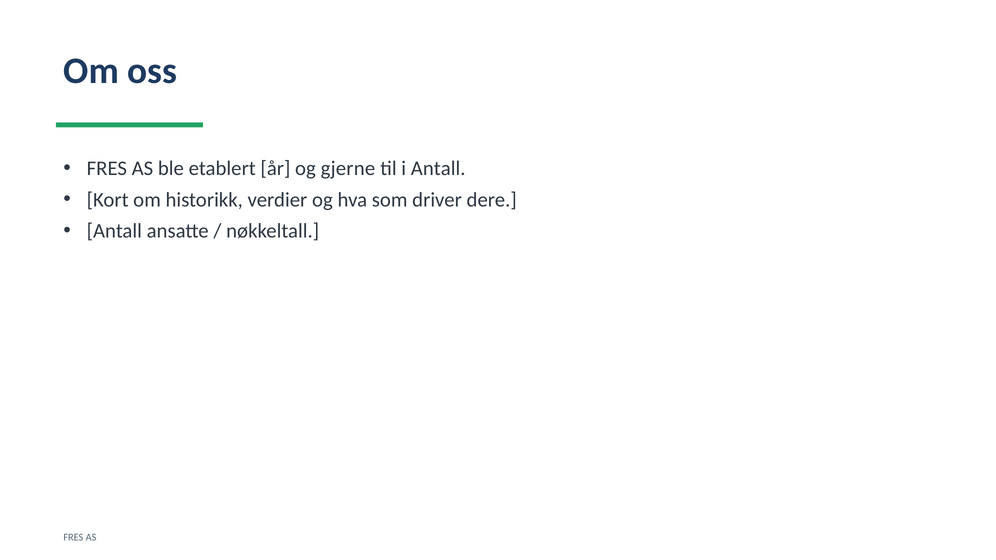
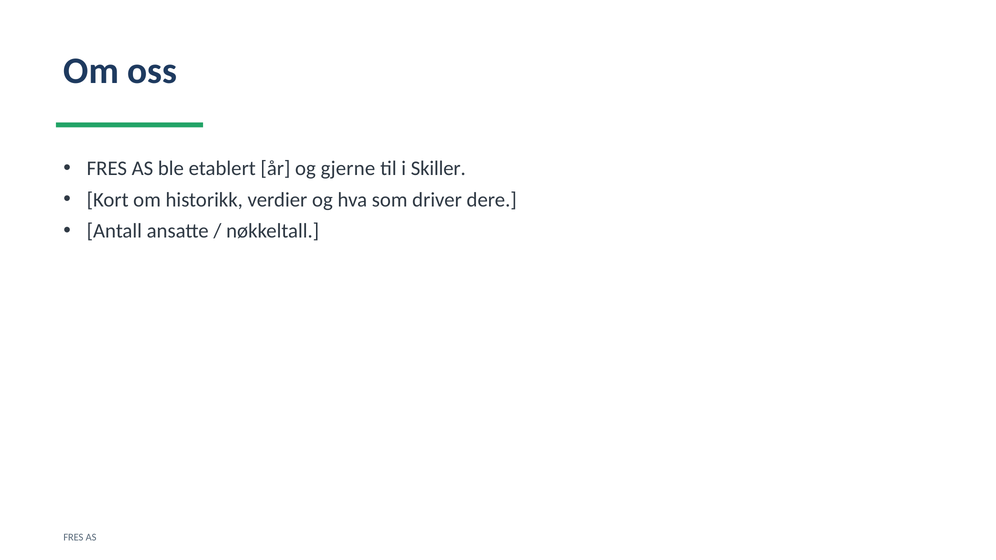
i Antall: Antall -> Skiller (438, 169)
